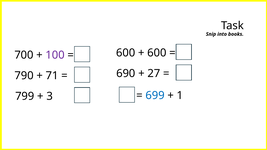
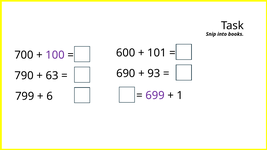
600: 600 -> 101 (157, 53)
27: 27 -> 93 (154, 74)
71: 71 -> 63 (52, 76)
699 colour: blue -> purple (155, 96)
3: 3 -> 6 (50, 96)
